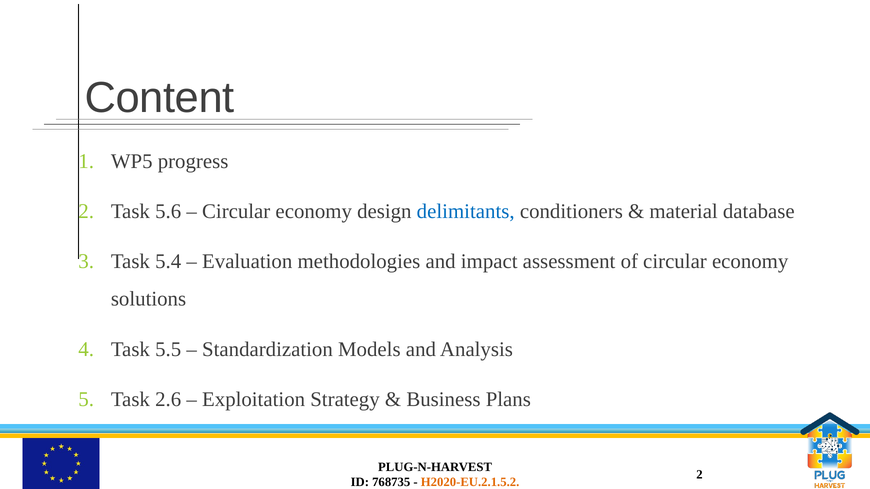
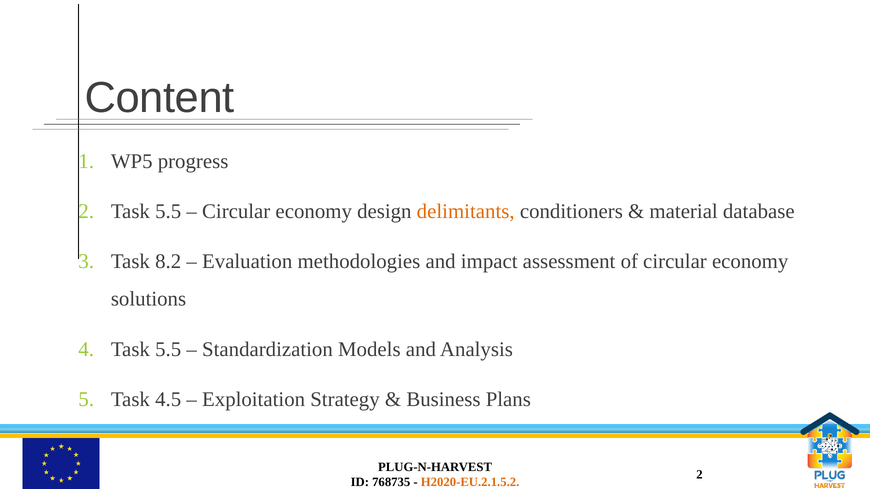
2 Task 5.6: 5.6 -> 5.5 (168, 212)
delimitants colour: blue -> orange (466, 212)
5.4: 5.4 -> 8.2 (168, 262)
2.6: 2.6 -> 4.5 (168, 400)
